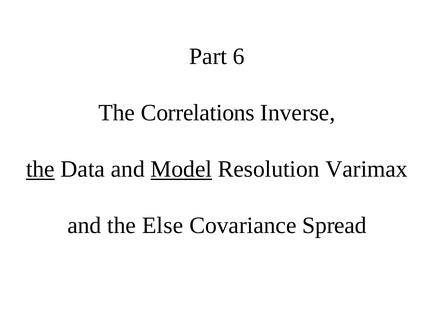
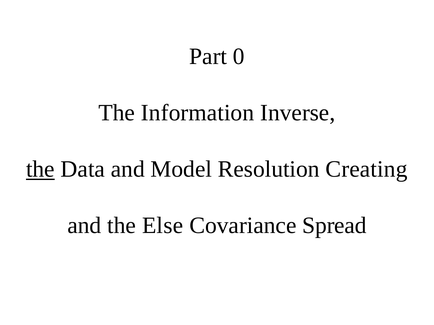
6: 6 -> 0 (239, 57)
Correlations: Correlations -> Information (198, 113)
Model underline: present -> none (181, 169)
Varimax: Varimax -> Creating (367, 169)
